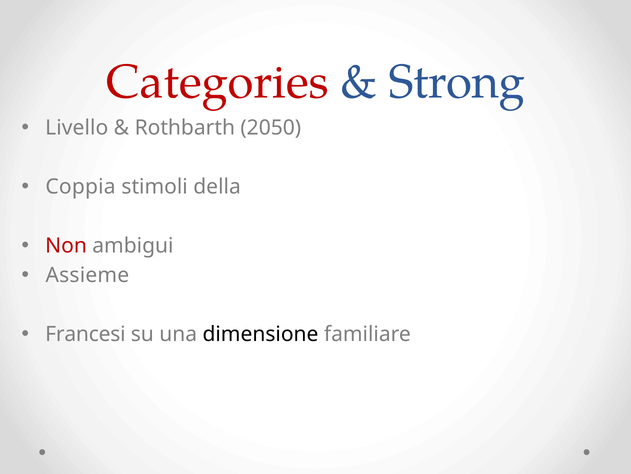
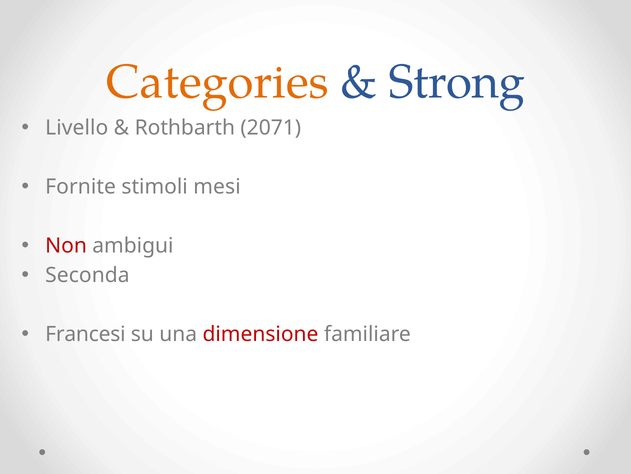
Categories colour: red -> orange (218, 82)
2050: 2050 -> 2071 (271, 128)
Coppia: Coppia -> Fornite (81, 187)
della: della -> mesi (217, 187)
Assieme: Assieme -> Seconda (87, 275)
dimensione colour: black -> red (260, 334)
